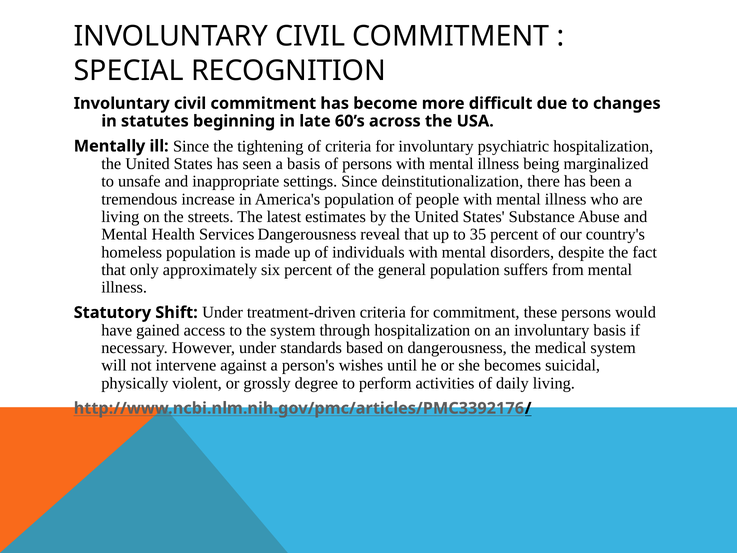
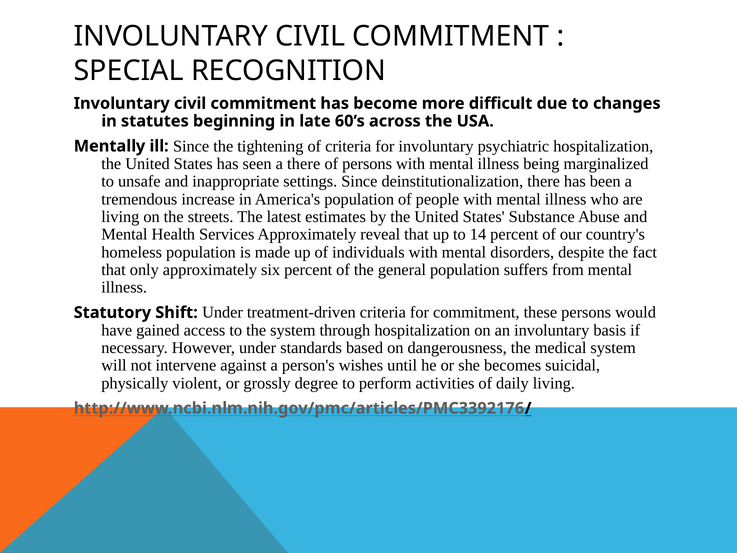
a basis: basis -> there (304, 164)
Services Dangerousness: Dangerousness -> Approximately (307, 234)
35: 35 -> 14 (478, 234)
